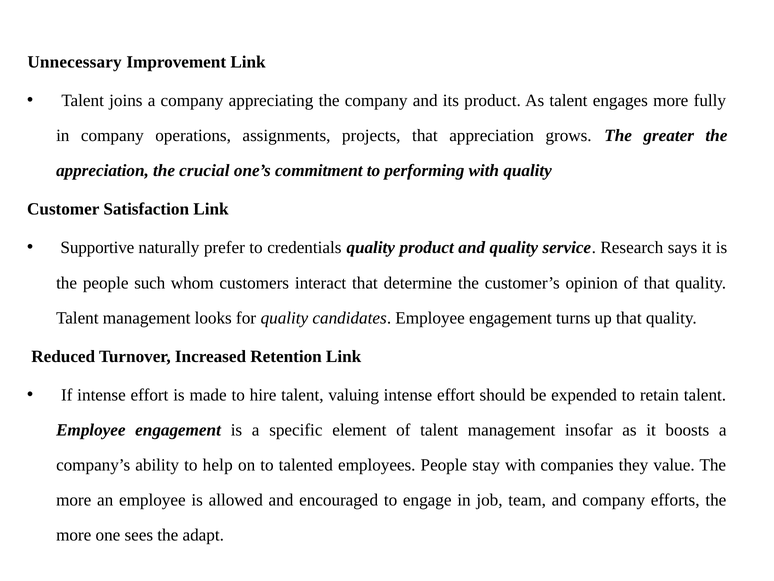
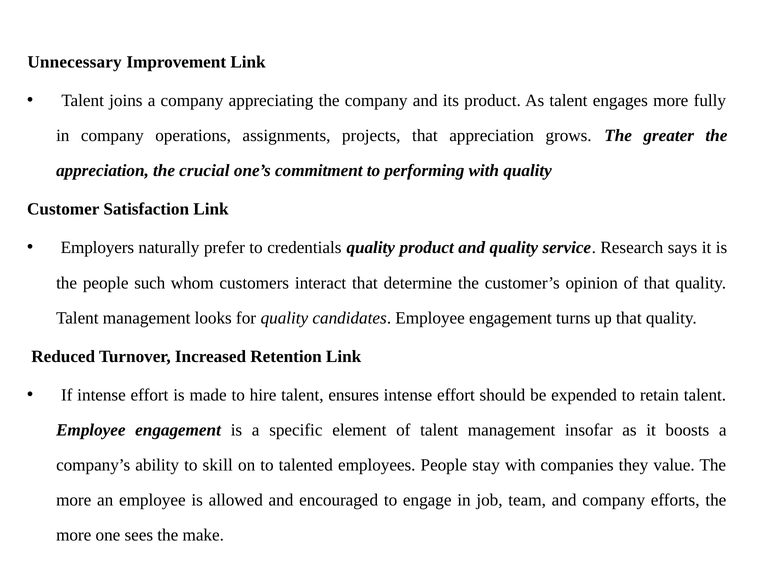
Supportive: Supportive -> Employers (97, 248)
valuing: valuing -> ensures (354, 395)
help: help -> skill (218, 465)
adapt: adapt -> make (203, 535)
